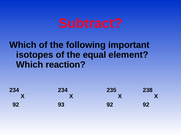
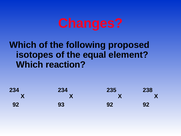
Subtract: Subtract -> Changes (91, 23)
important: important -> proposed (129, 45)
